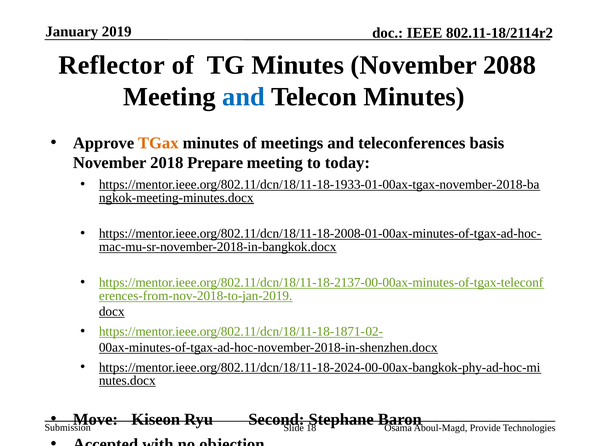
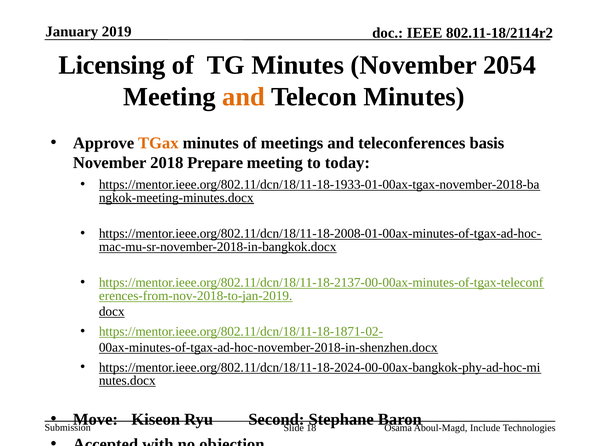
Reflector: Reflector -> Licensing (112, 65)
2088: 2088 -> 2054 (510, 65)
and colour: blue -> orange (244, 97)
Provide: Provide -> Include (485, 428)
